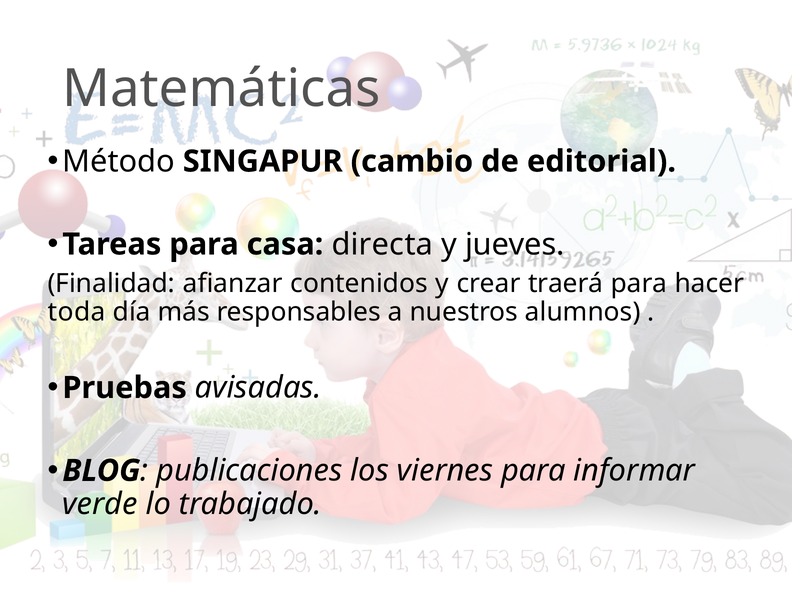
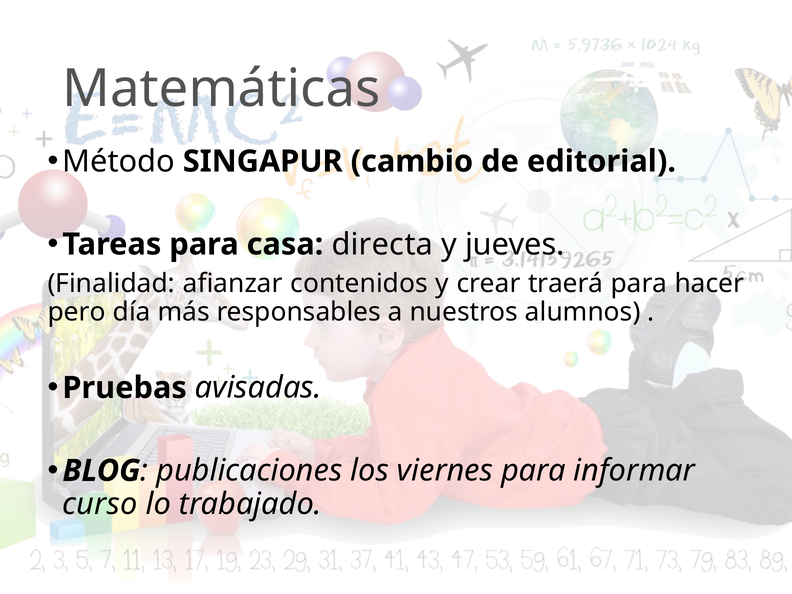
toda: toda -> pero (77, 312)
verde: verde -> curso (100, 504)
